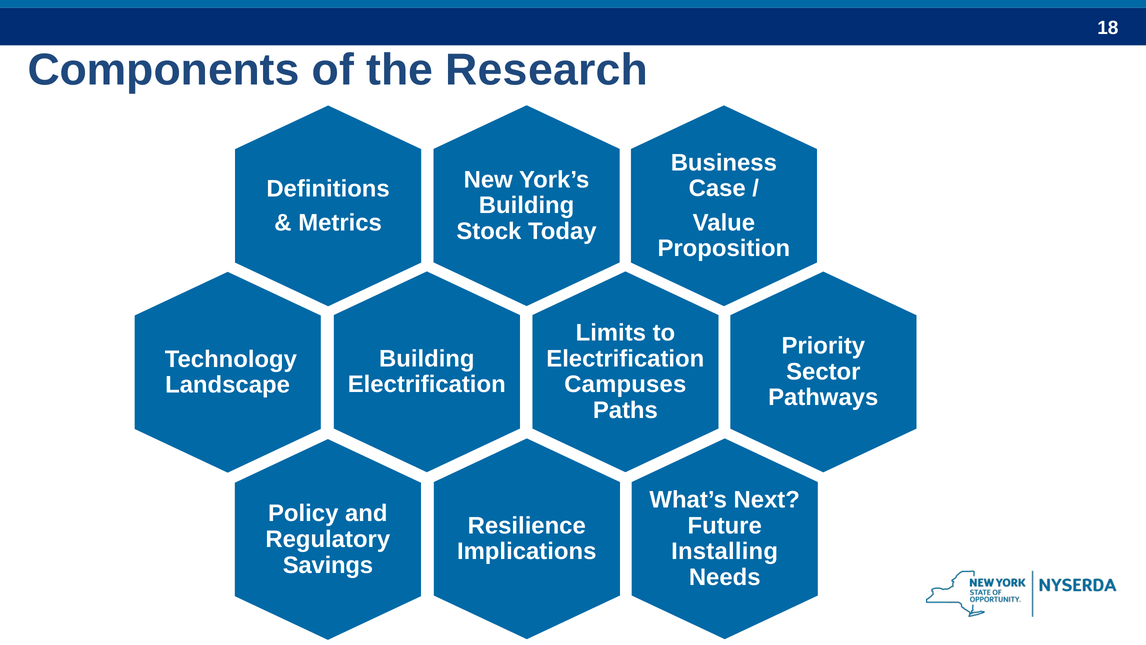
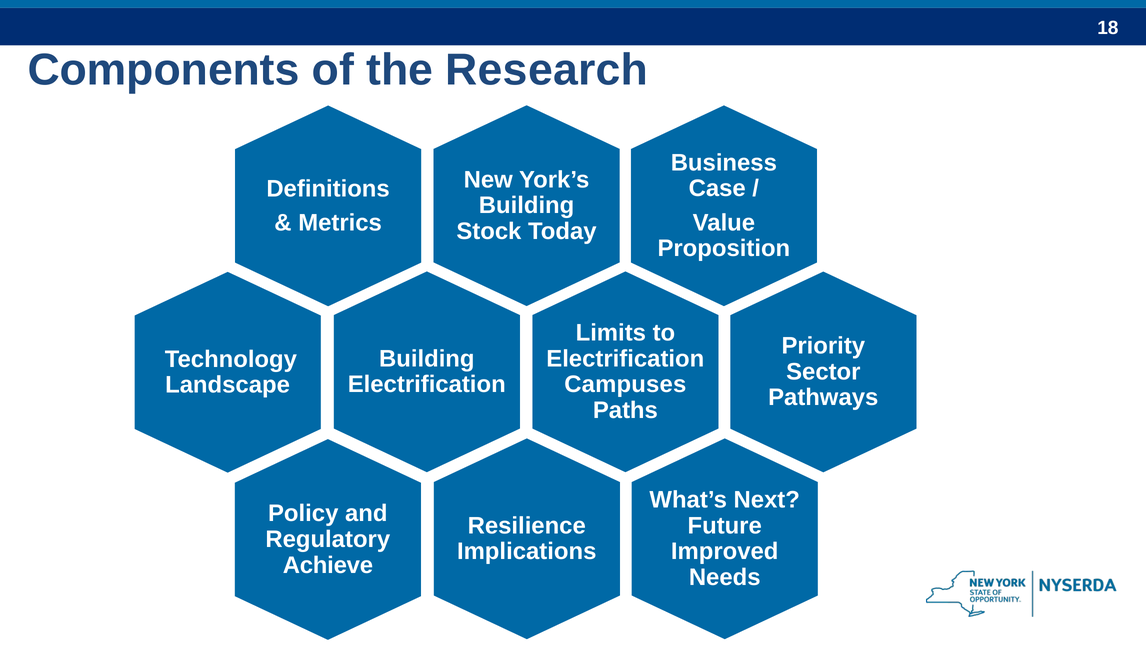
Installing: Installing -> Improved (725, 551)
Savings: Savings -> Achieve (328, 565)
